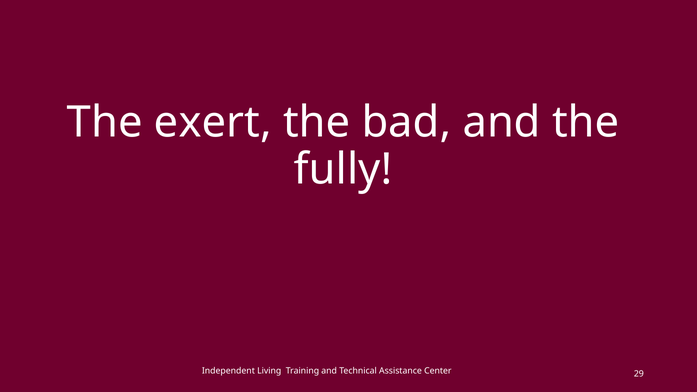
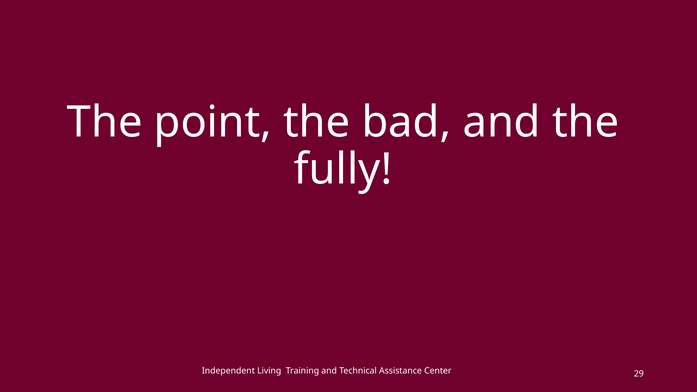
exert: exert -> point (213, 122)
